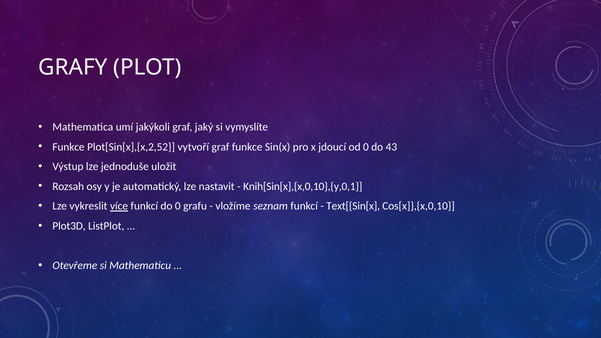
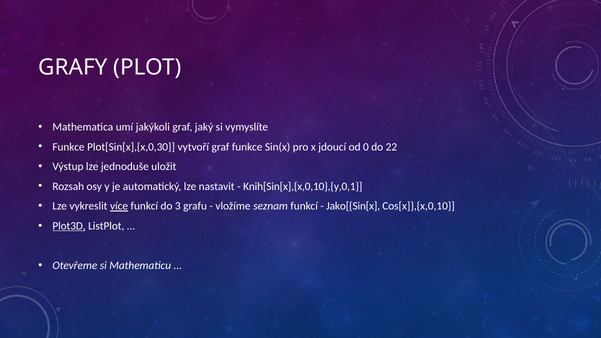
Plot[Sin[x],{x,2,52: Plot[Sin[x],{x,2,52 -> Plot[Sin[x],{x,0,30 (131, 147)
43: 43 -> 22 (391, 147)
do 0: 0 -> 3 (178, 206)
Text[{Sin[x: Text[{Sin[x -> Jako[{Sin[x (353, 206)
Plot3D underline: none -> present (69, 226)
